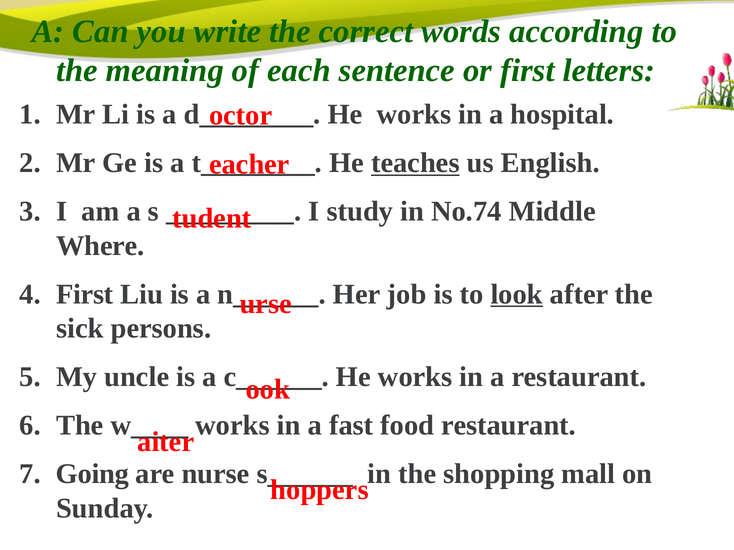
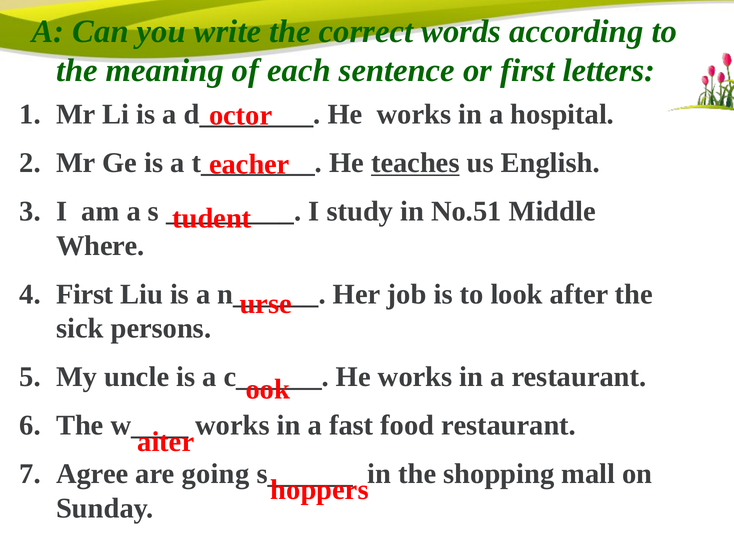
No.74: No.74 -> No.51 (466, 212)
look underline: present -> none (517, 294)
Going: Going -> Agree (92, 474)
nurse: nurse -> going (215, 474)
